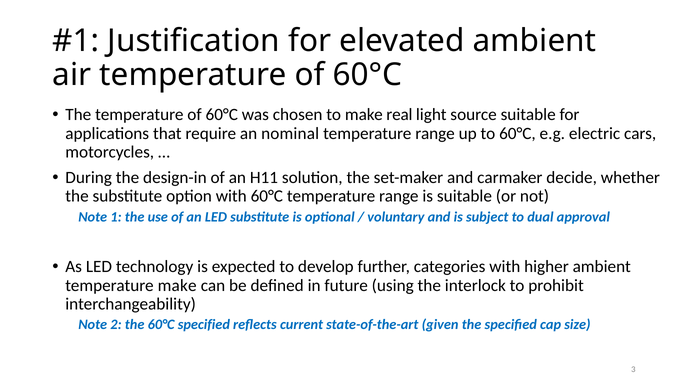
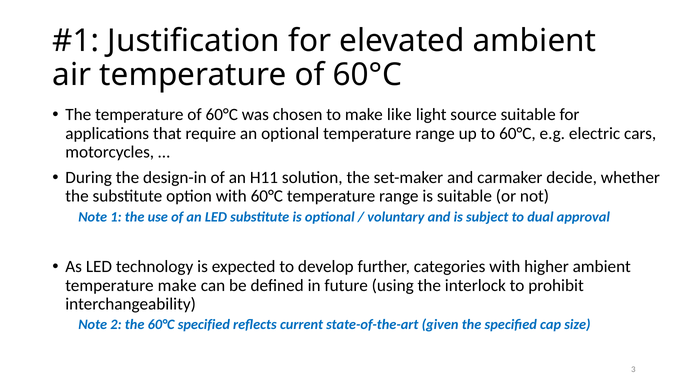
real: real -> like (399, 115)
an nominal: nominal -> optional (290, 133)
